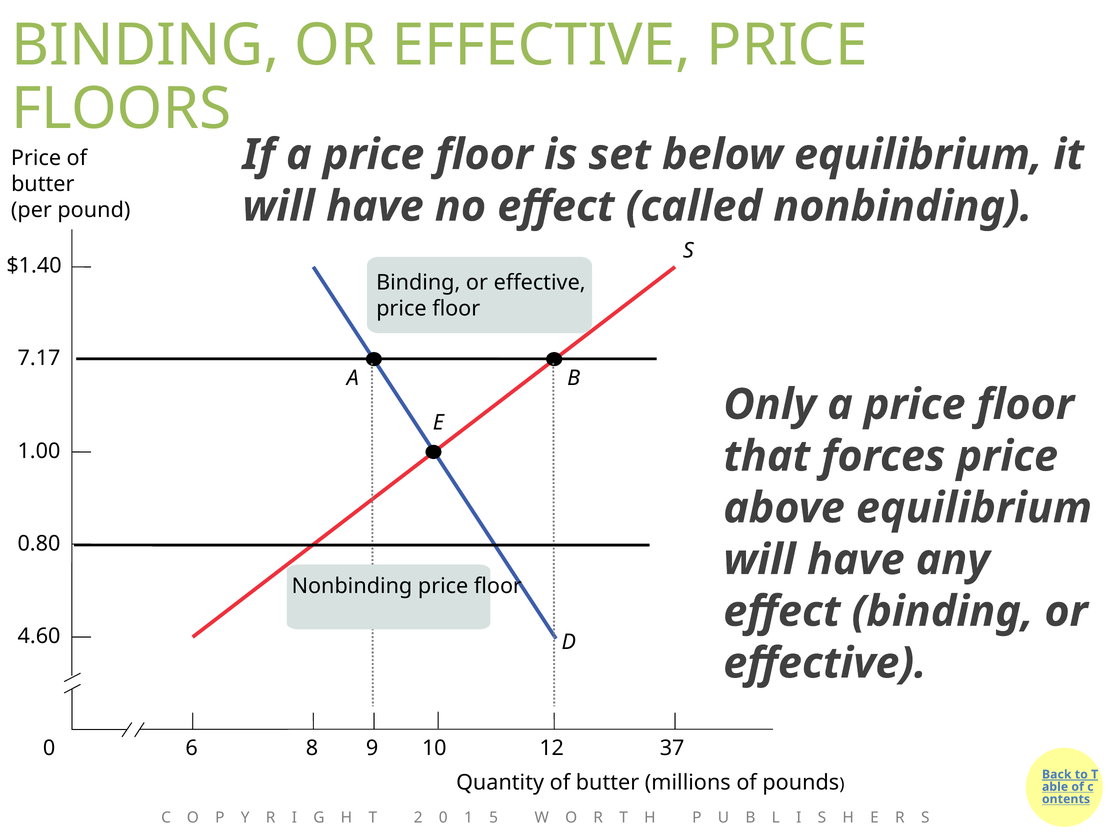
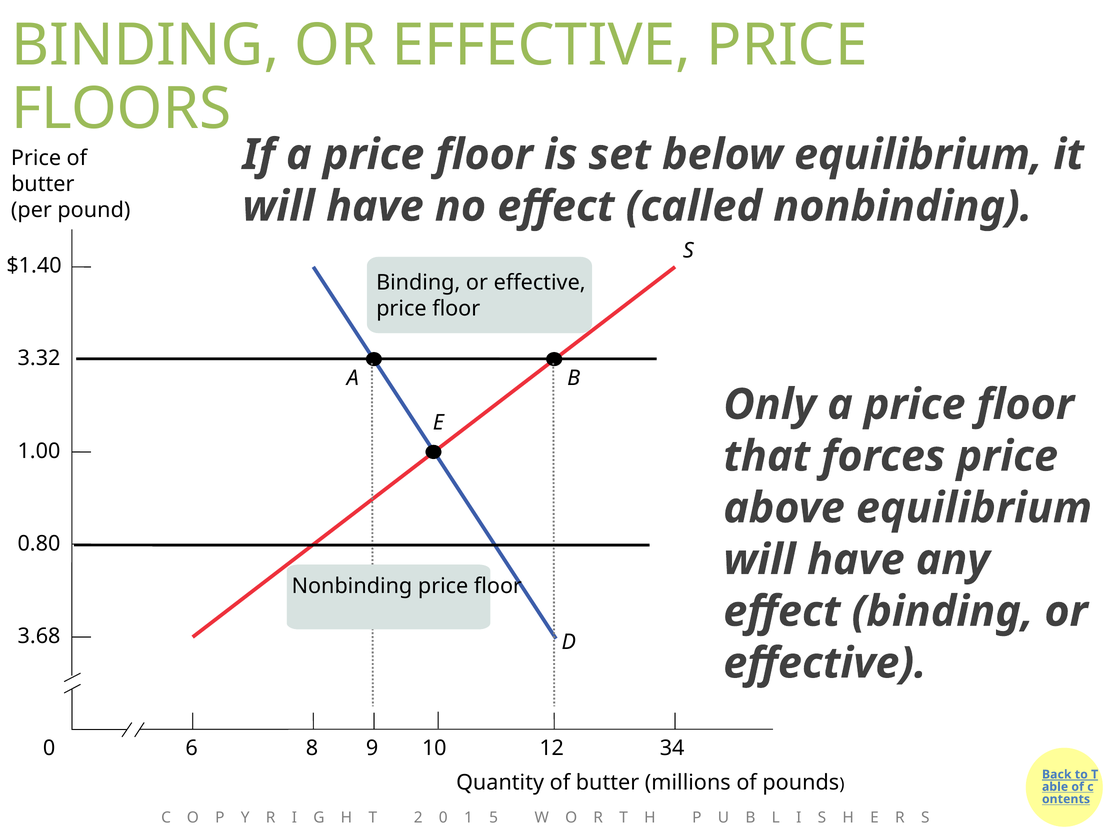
7.17: 7.17 -> 3.32 (39, 358)
4.60: 4.60 -> 3.68 (39, 636)
37: 37 -> 34 (672, 748)
